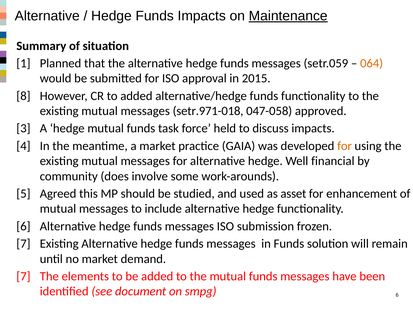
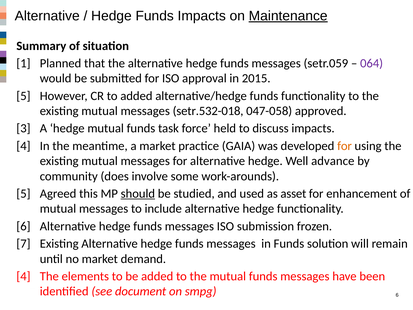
064 colour: orange -> purple (372, 63)
8: 8 -> 5 (23, 96)
setr.971-018: setr.971-018 -> setr.532-018 (208, 111)
financial: financial -> advance (333, 161)
should underline: none -> present (138, 194)
7: 7 -> 4 (23, 276)
